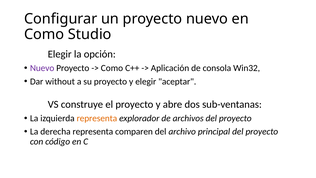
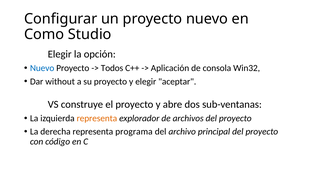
Nuevo colour: purple -> blue (42, 68)
Como: Como -> Todos (112, 68)
comparen: comparen -> programa (134, 132)
